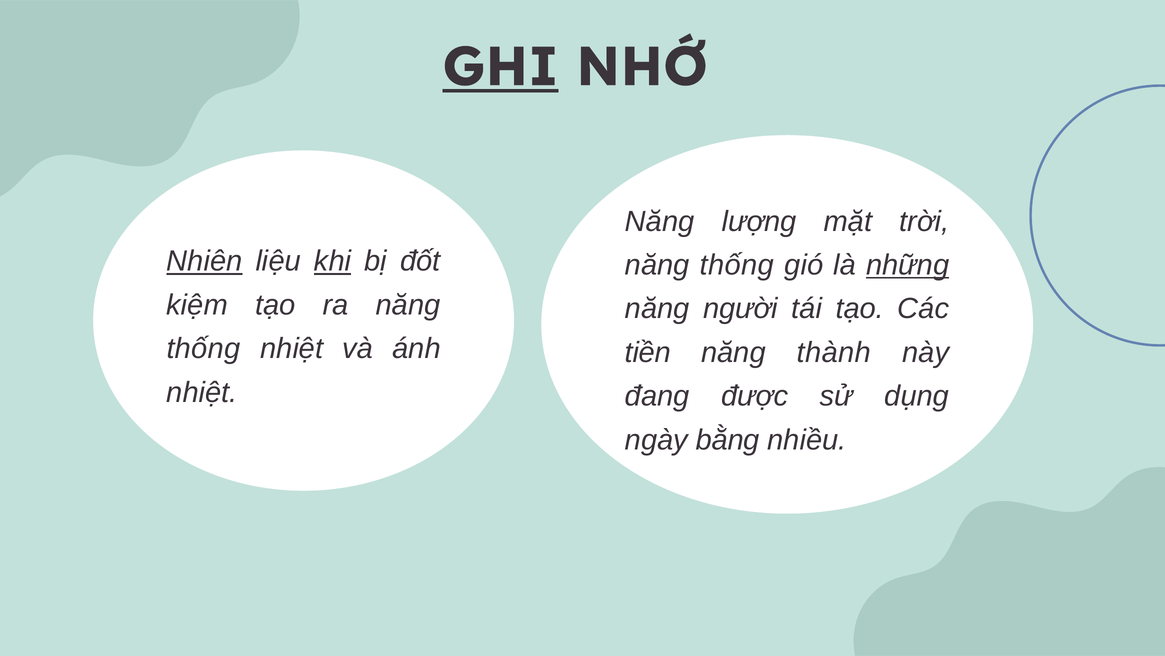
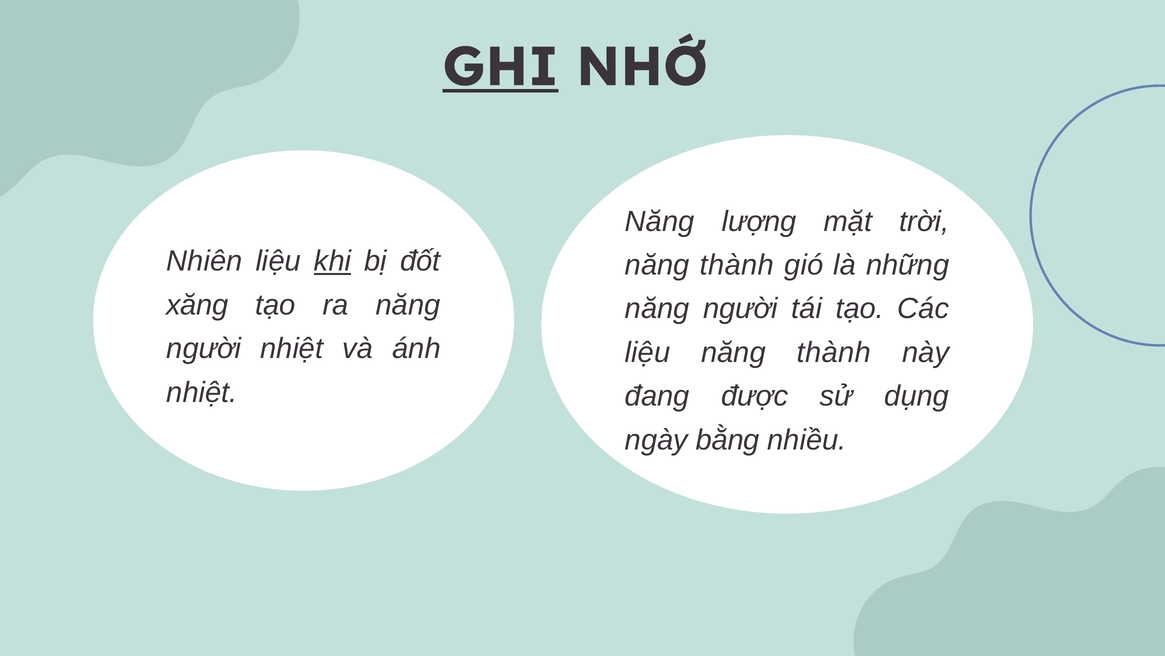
Nhiên underline: present -> none (204, 261)
thống: thống -> thành (737, 265)
những underline: present -> none (908, 265)
kiệm: kiệm -> xăng (197, 305)
thống: thống -> người (204, 348)
tiền: tiền -> liệu (648, 352)
